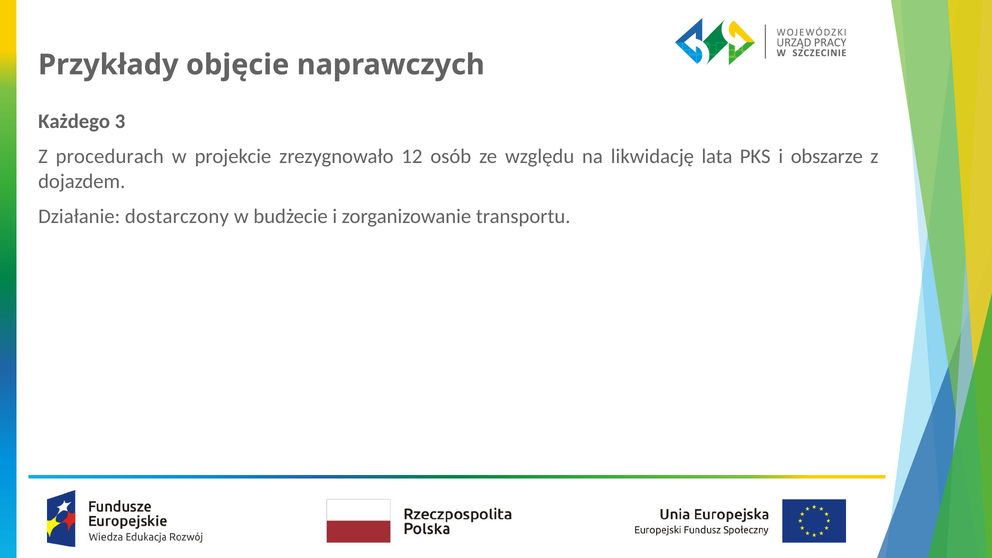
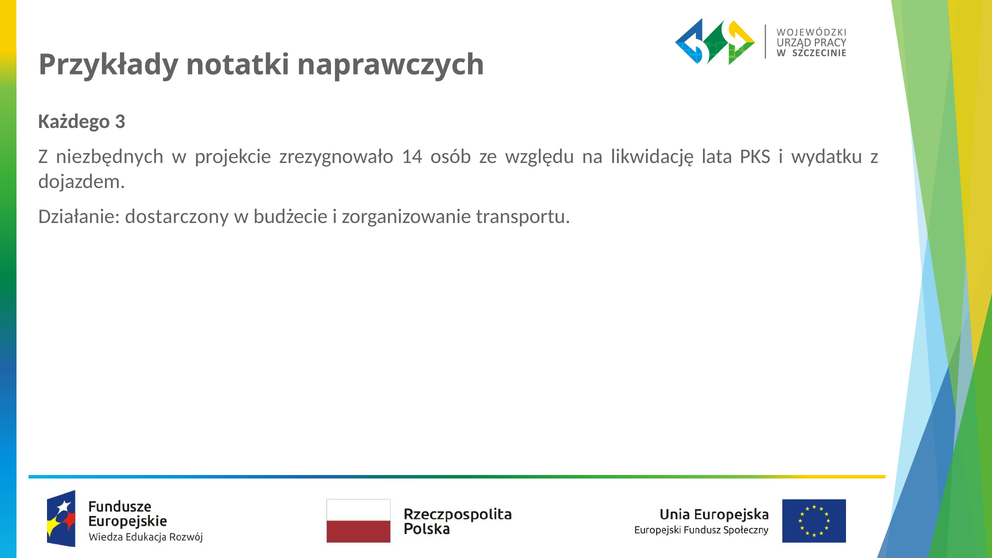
objęcie: objęcie -> notatki (238, 65)
procedurach: procedurach -> niezbędnych (110, 157)
12: 12 -> 14 (412, 157)
obszarze: obszarze -> wydatku (827, 157)
